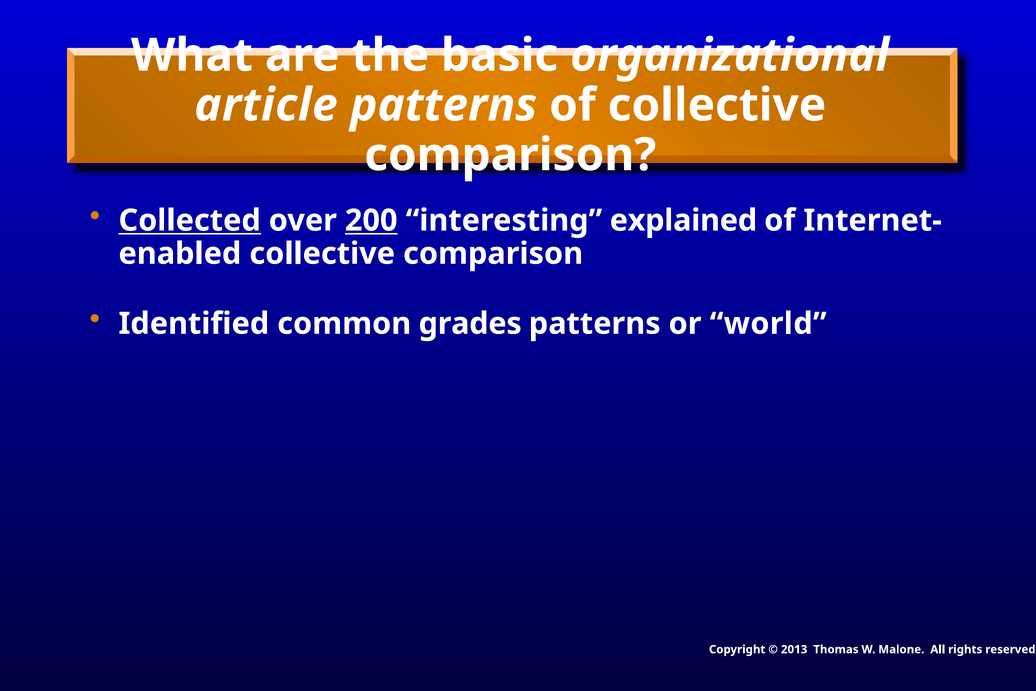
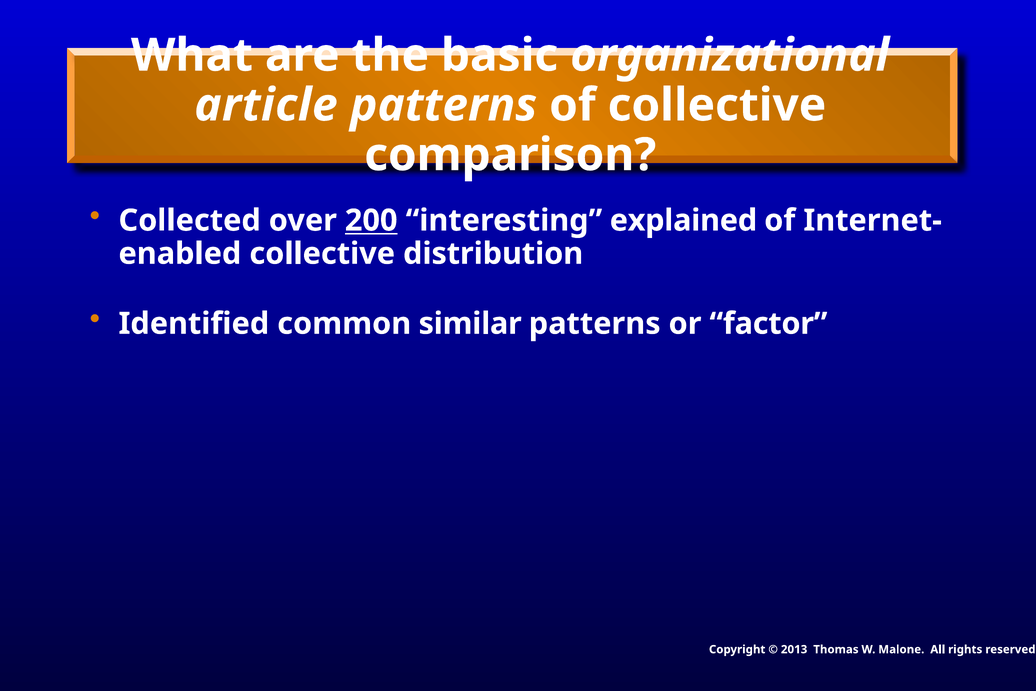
Collected underline: present -> none (190, 220)
comparison: comparison -> distribution (493, 254)
grades: grades -> similar (470, 323)
world: world -> factor (769, 323)
